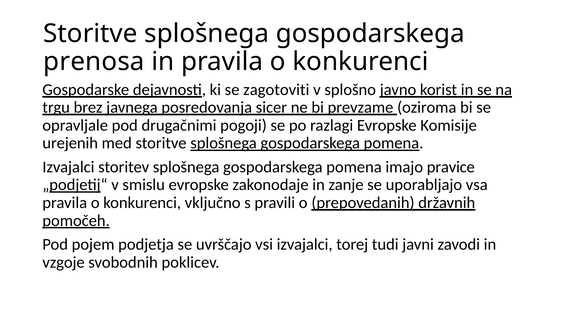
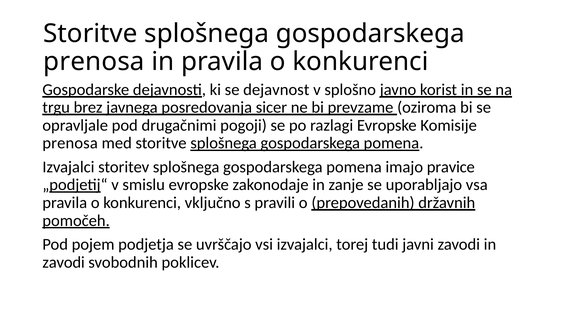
zagotoviti: zagotoviti -> dejavnost (276, 90)
urejenih: urejenih -> prenosa (70, 143)
vzgoje: vzgoje -> zavodi (64, 263)
